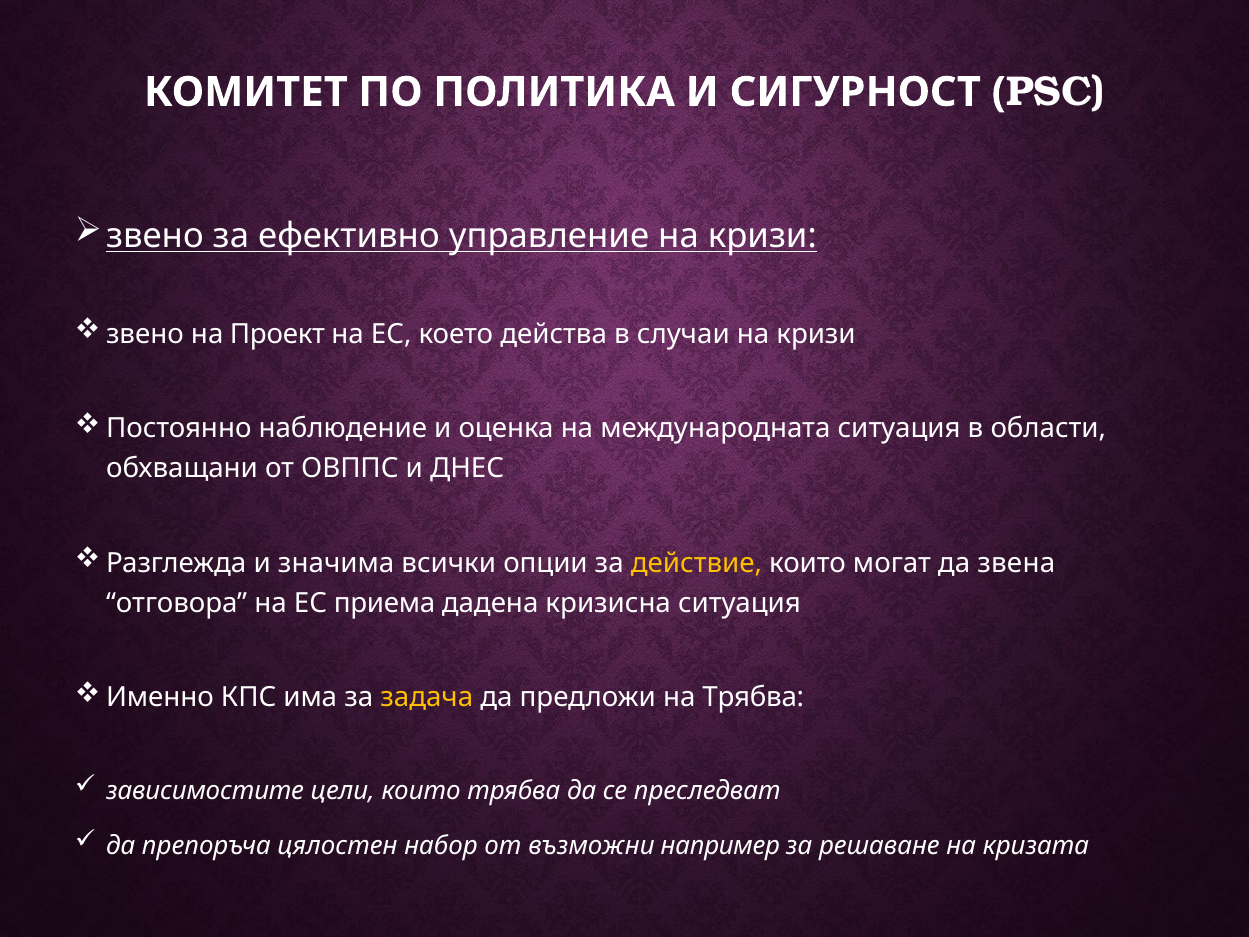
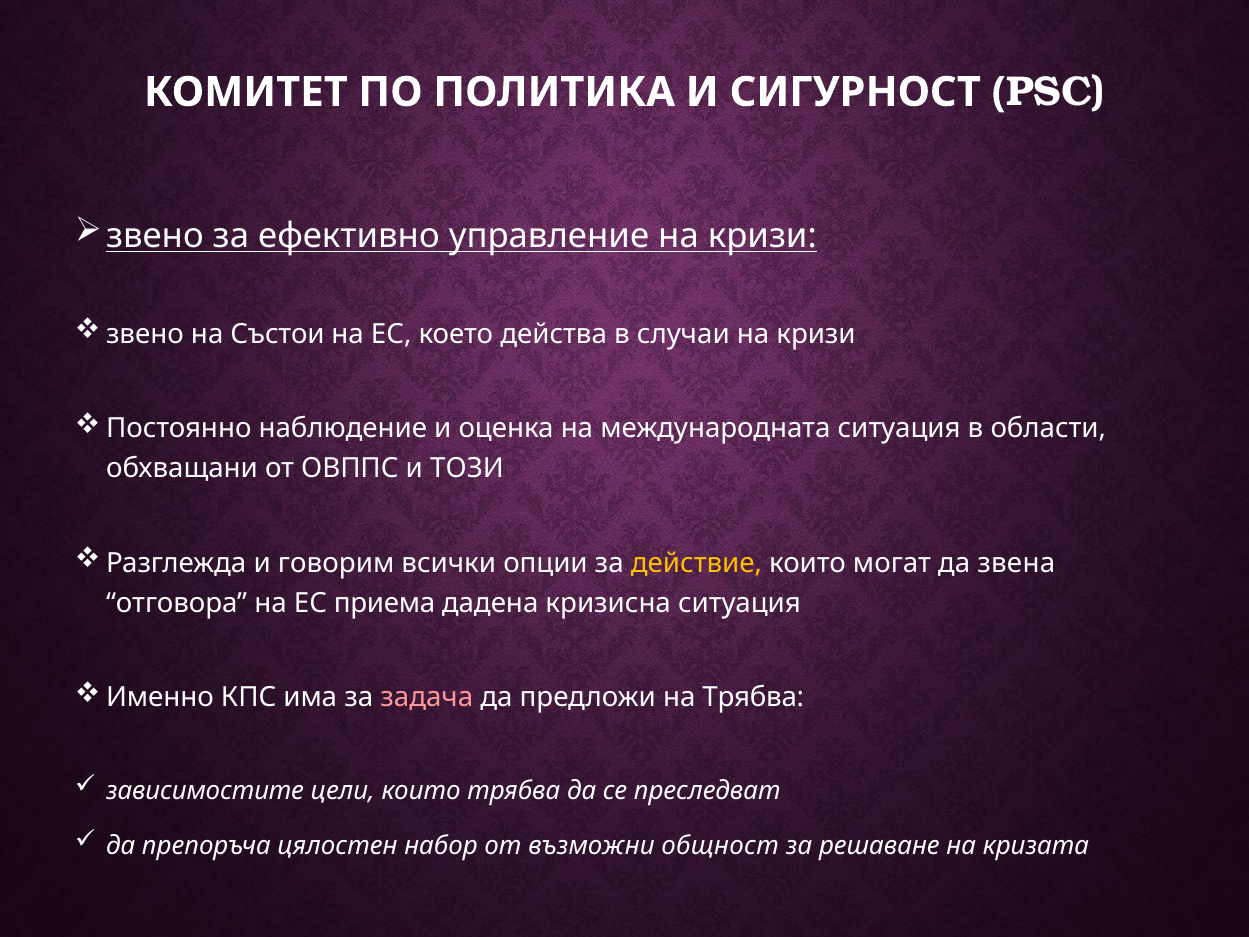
Проект: Проект -> Състои (278, 334)
ДНЕС: ДНЕС -> ТОЗИ (467, 468)
значима: значима -> говорим (336, 563)
задача colour: yellow -> pink (427, 697)
например: например -> общност (720, 845)
